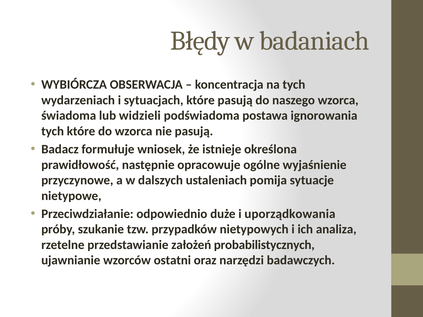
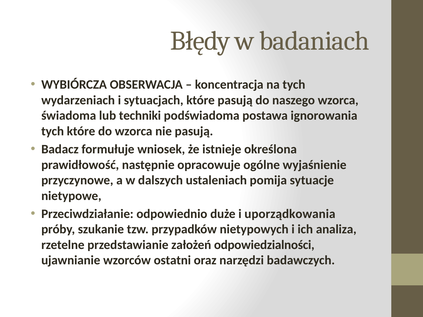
widzieli: widzieli -> techniki (140, 116)
probabilistycznych: probabilistycznych -> odpowiedzialności (264, 245)
